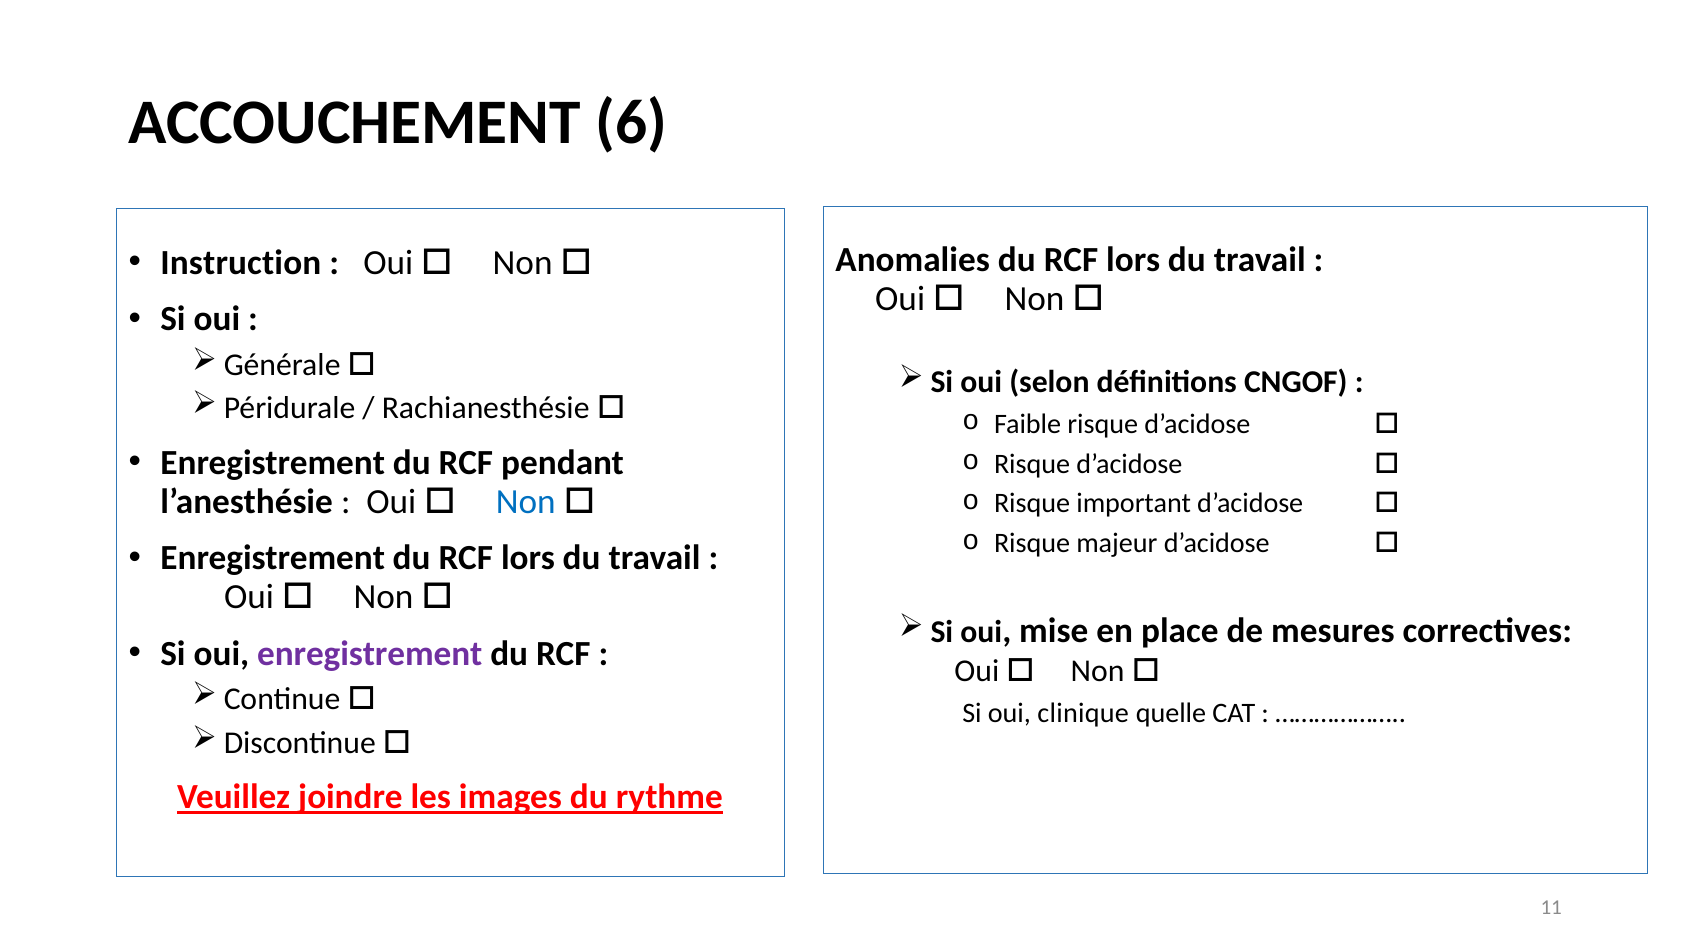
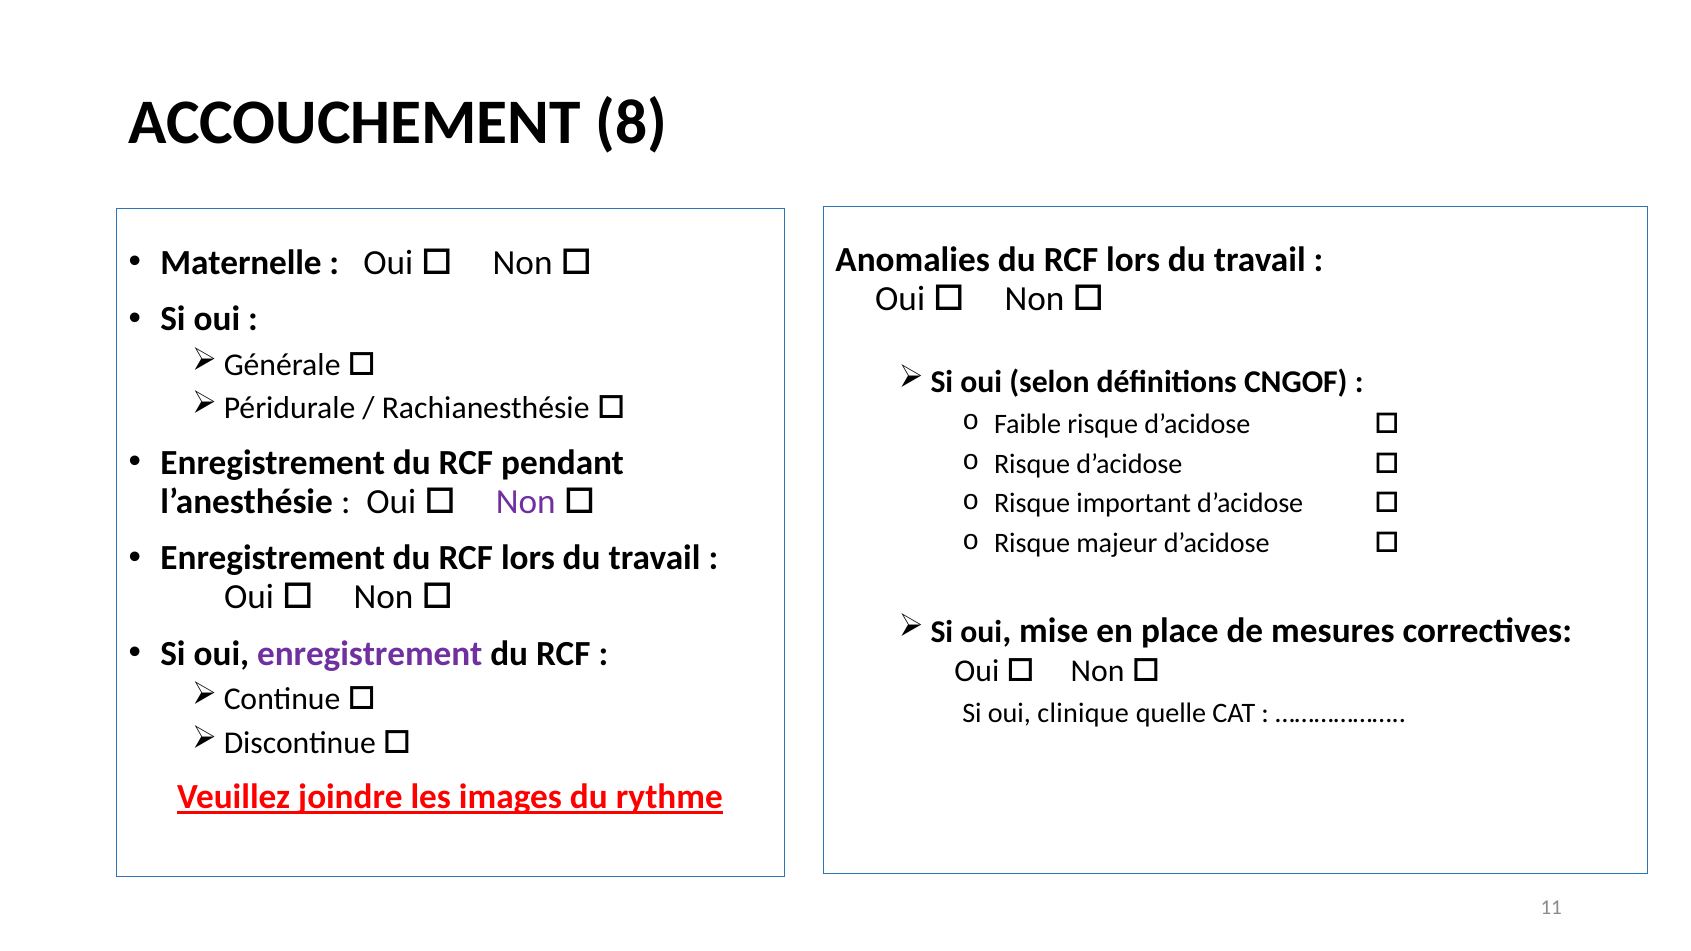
6: 6 -> 8 (631, 122)
Instruction: Instruction -> Maternelle (241, 263)
Non colour: blue -> purple (526, 502)
